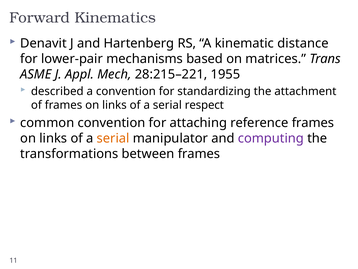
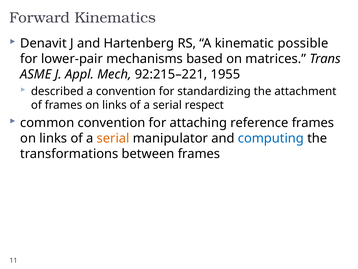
distance: distance -> possible (303, 43)
28:215–221: 28:215–221 -> 92:215–221 (171, 74)
computing colour: purple -> blue (271, 138)
